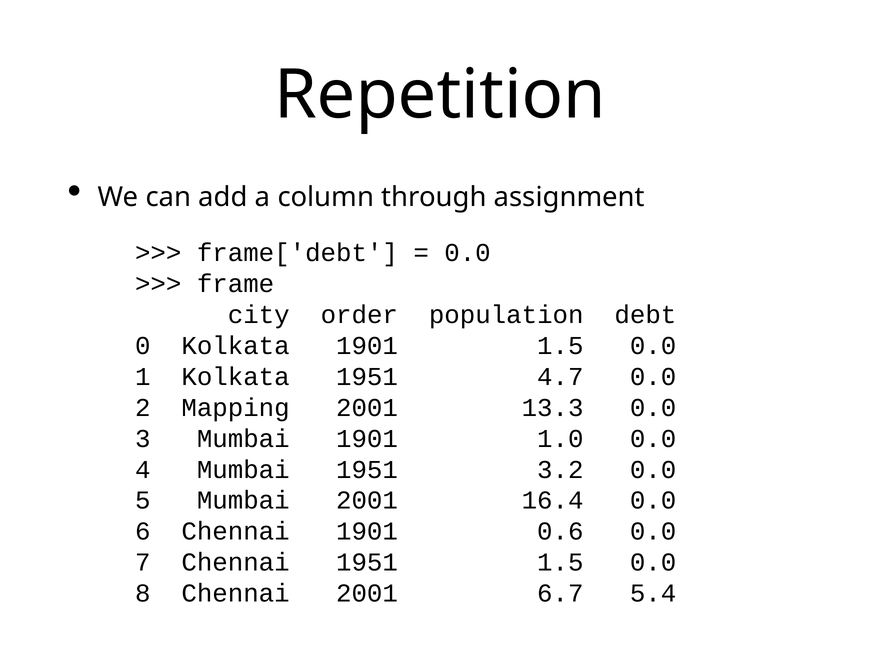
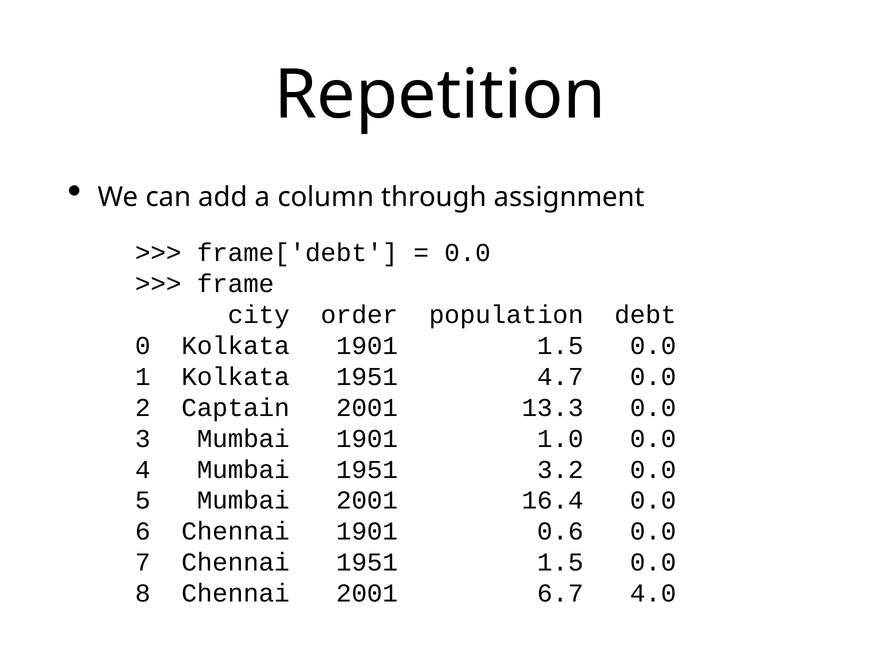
Mapping: Mapping -> Captain (236, 408)
5.4: 5.4 -> 4.0 (653, 593)
